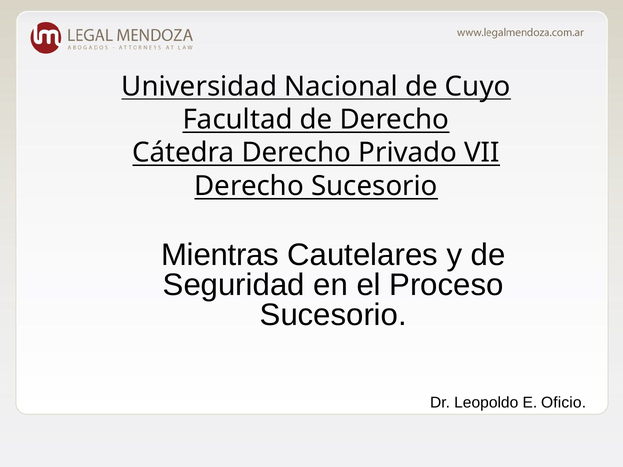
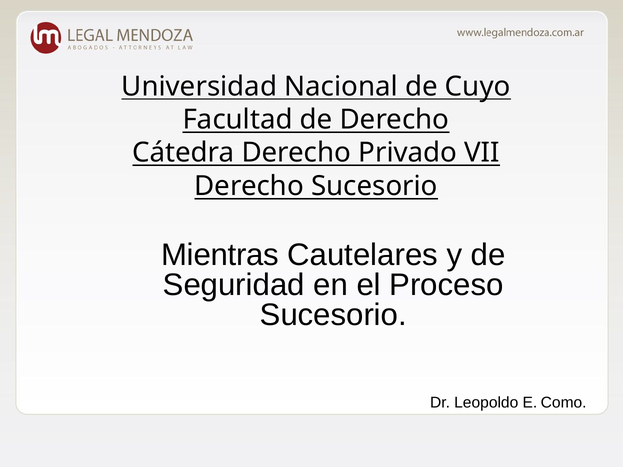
Oficio: Oficio -> Como (564, 403)
